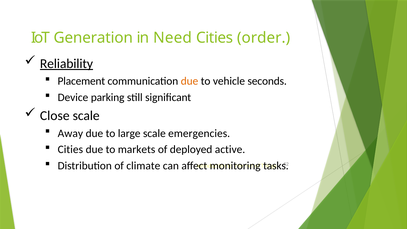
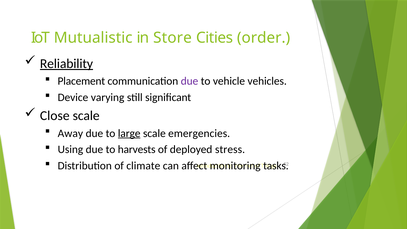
Generation: Generation -> Mutualistic (93, 38)
Need: Need -> Store (172, 38)
due colour: orange -> purple (190, 81)
seconds: seconds -> vehicles (267, 81)
parking: parking -> varying (108, 98)
large underline: none -> present (129, 133)
Cities: Cities -> Using (70, 150)
markets: markets -> harvests (137, 150)
active: active -> stress (230, 150)
